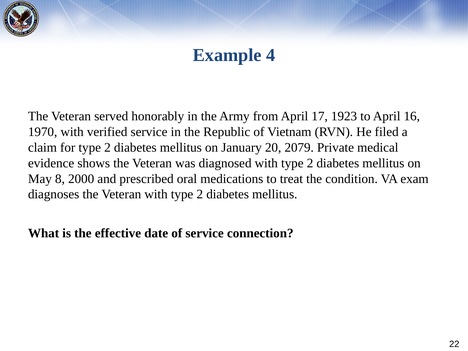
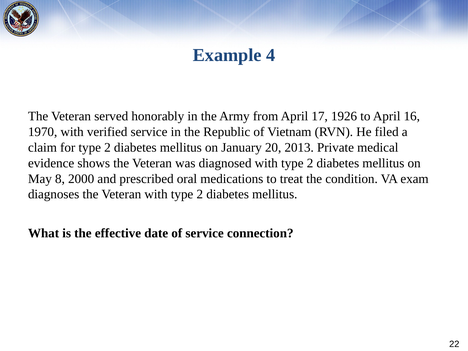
1923: 1923 -> 1926 (344, 116)
2079: 2079 -> 2013 (299, 148)
